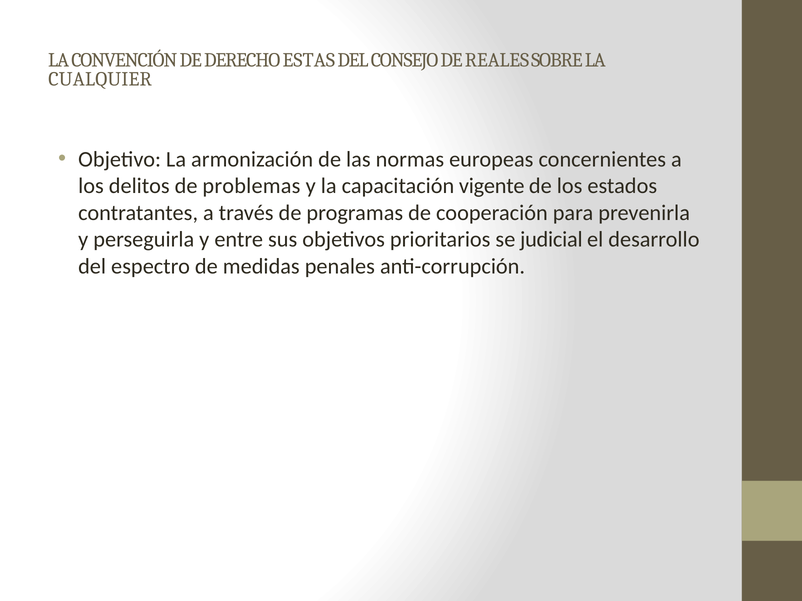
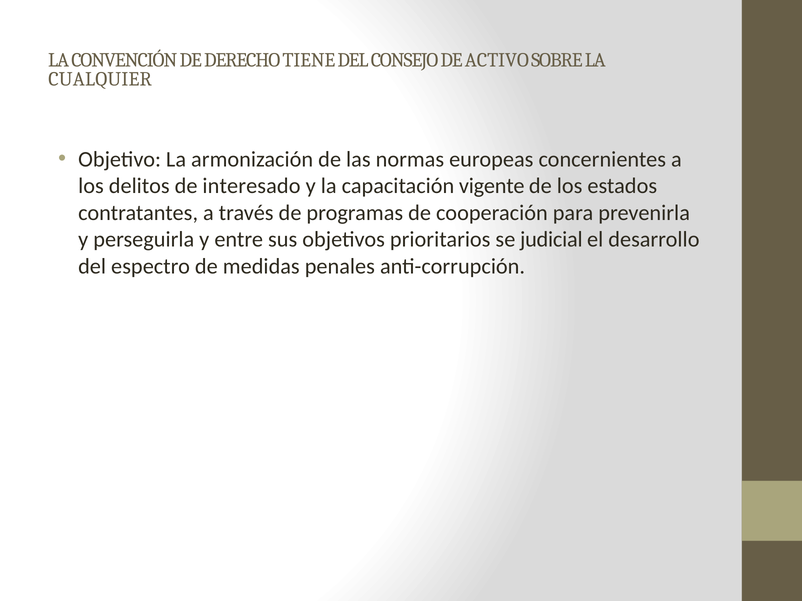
ESTAS: ESTAS -> TIENE (309, 60)
REALES: REALES -> ACTIVO (497, 60)
problemas: problemas -> interesado (252, 186)
